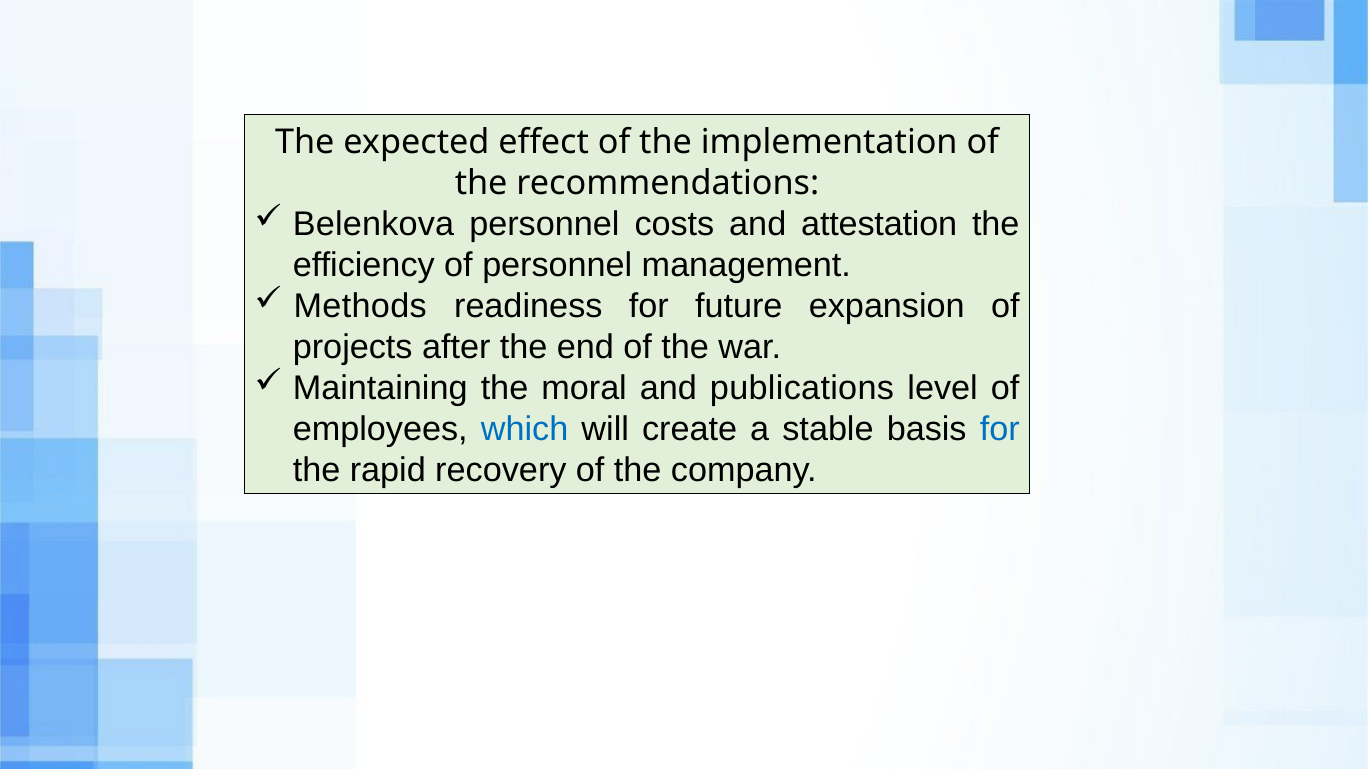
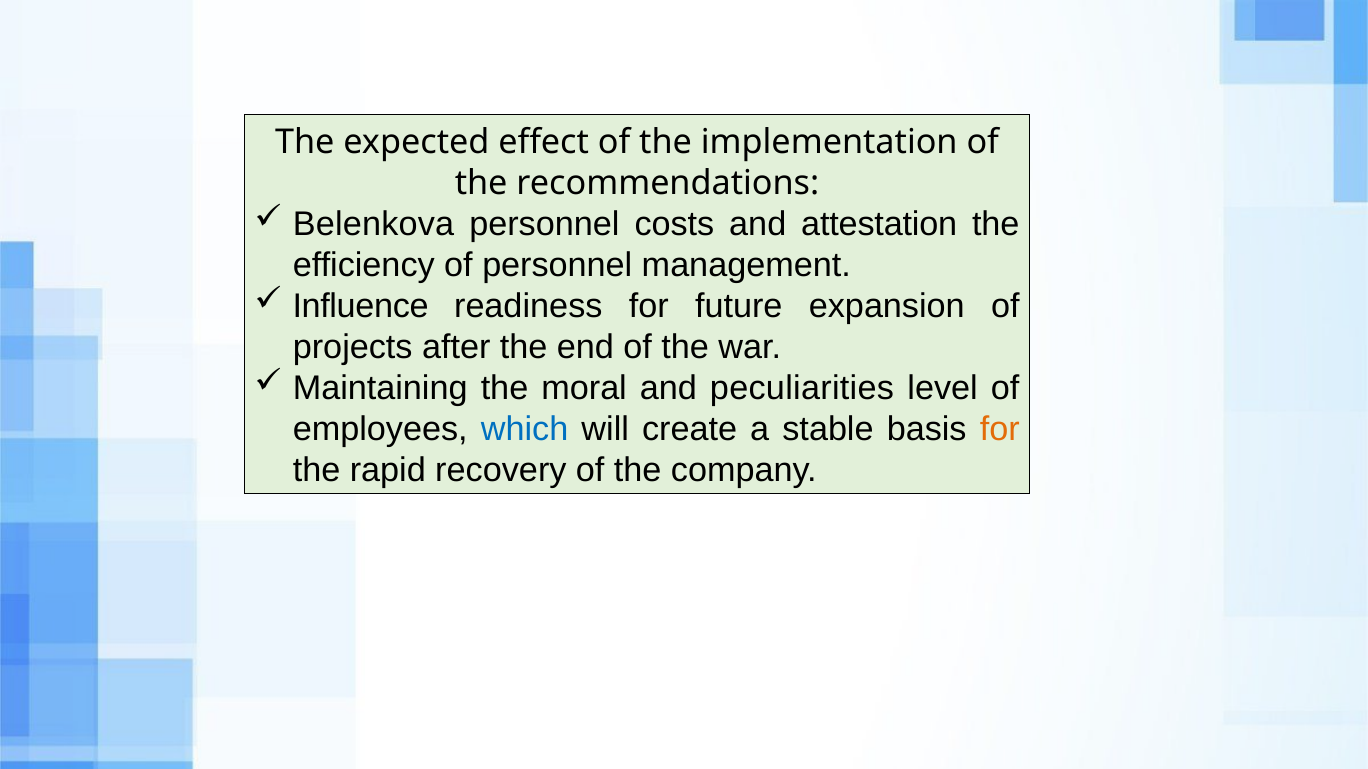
Methods: Methods -> Influence (361, 307)
publications: publications -> peculiarities (802, 389)
for colour: blue -> orange (1000, 430)
